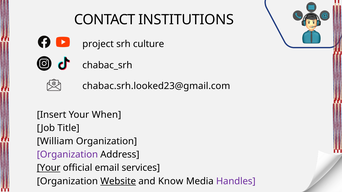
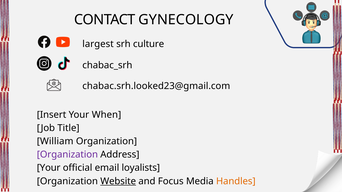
INSTITUTIONS: INSTITUTIONS -> GYNECOLOGY (186, 20)
project: project -> largest (98, 44)
Your underline: present -> none (49, 168)
services: services -> loyalists (141, 168)
Know: Know -> Focus (171, 181)
Handles colour: purple -> orange (236, 181)
